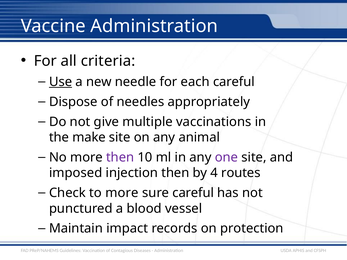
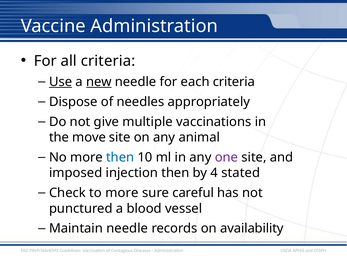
new underline: none -> present (99, 82)
each careful: careful -> criteria (234, 82)
make: make -> move (89, 137)
then colour: purple -> blue (120, 157)
routes: routes -> stated (241, 173)
Maintain impact: impact -> needle (127, 229)
protection: protection -> availability (252, 229)
